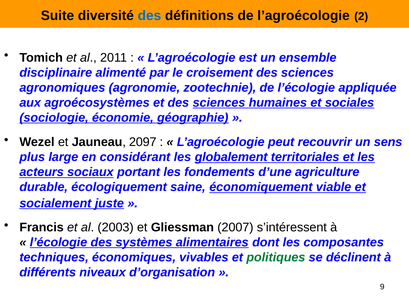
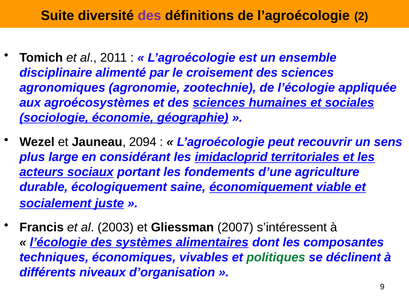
des colour: blue -> purple (149, 16)
2097: 2097 -> 2094 (143, 142)
globalement: globalement -> imidacloprid (231, 157)
